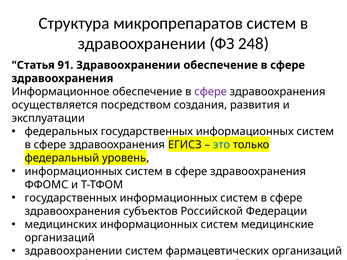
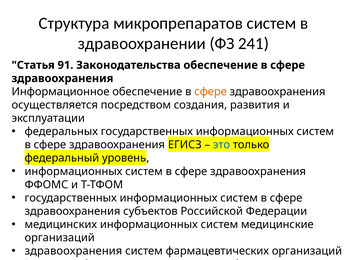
248: 248 -> 241 (254, 44)
91 Здравоохранении: Здравоохранении -> Законодательства (128, 65)
сфере colour: purple -> orange (211, 92)
здравоохранении: здравоохранении -> здравоохранения (73, 251)
